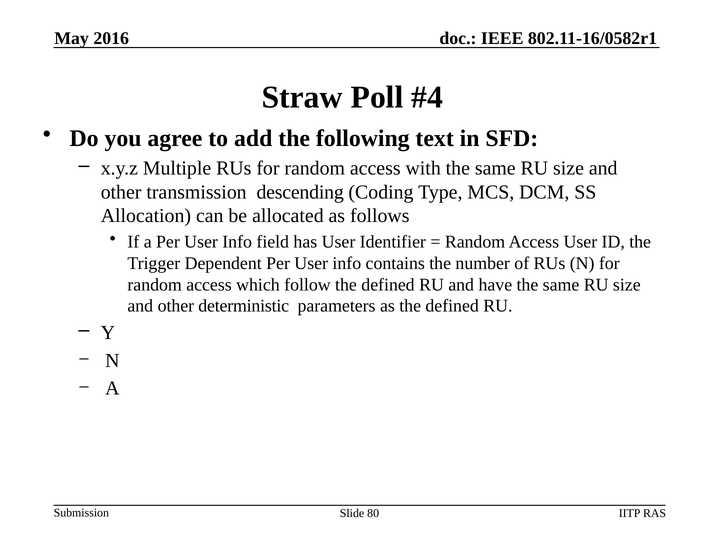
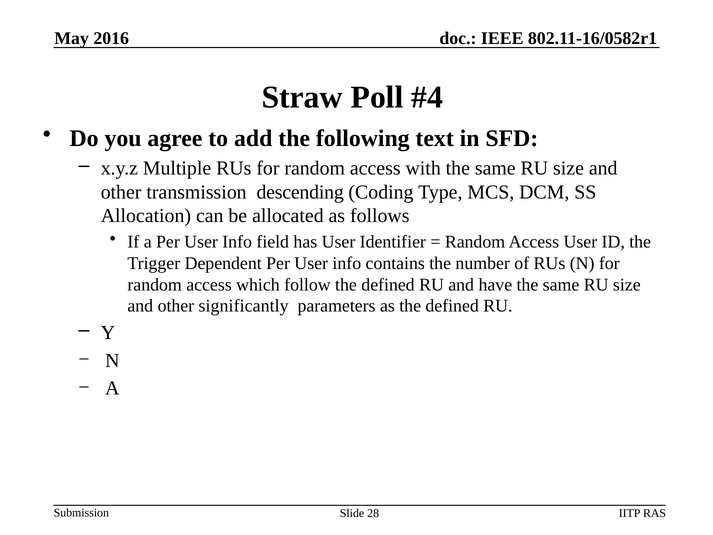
deterministic: deterministic -> significantly (244, 306)
80: 80 -> 28 (373, 513)
